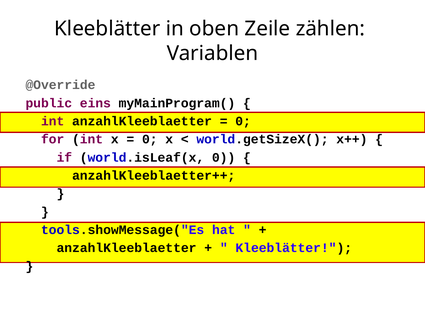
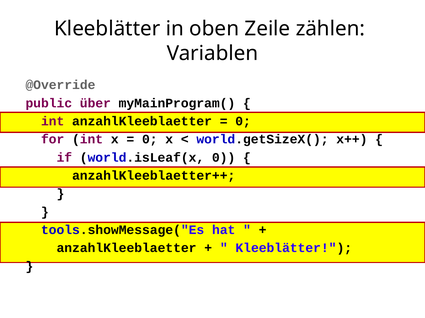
eins: eins -> über (95, 103)
